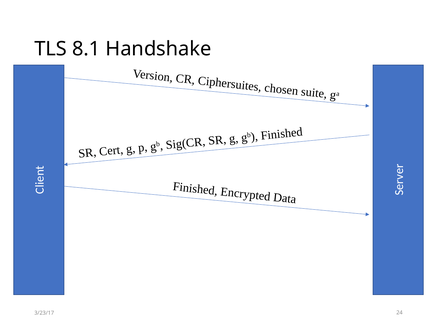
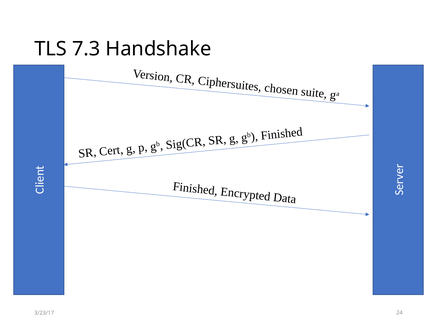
8.1: 8.1 -> 7.3 (86, 49)
